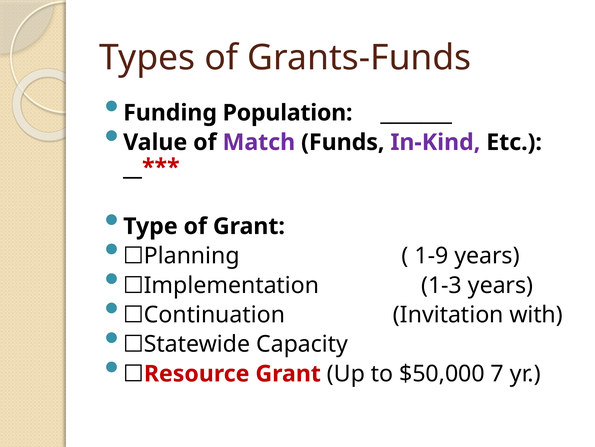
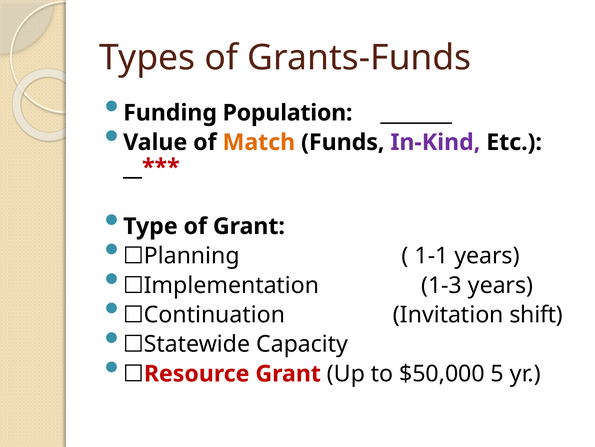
Match colour: purple -> orange (259, 142)
1-9: 1-9 -> 1-1 (431, 255)
with: with -> shift (536, 314)
7: 7 -> 5 (497, 373)
